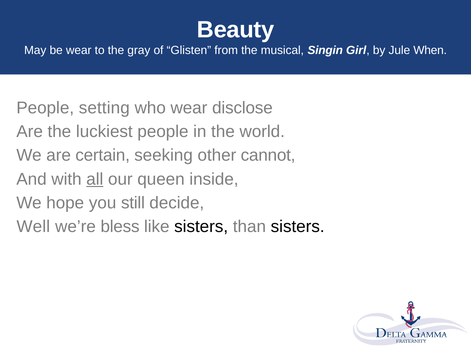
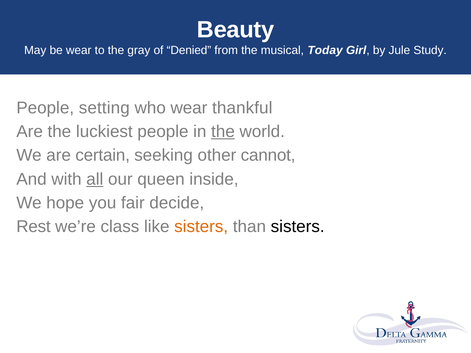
Glisten: Glisten -> Denied (189, 50)
Singin: Singin -> Today (325, 50)
When: When -> Study (430, 50)
disclose: disclose -> thankful (242, 108)
the underline: none -> present (223, 132)
still: still -> fair (133, 203)
Well: Well -> Rest (33, 227)
bless: bless -> class (120, 227)
sisters colour: black -> orange (201, 227)
